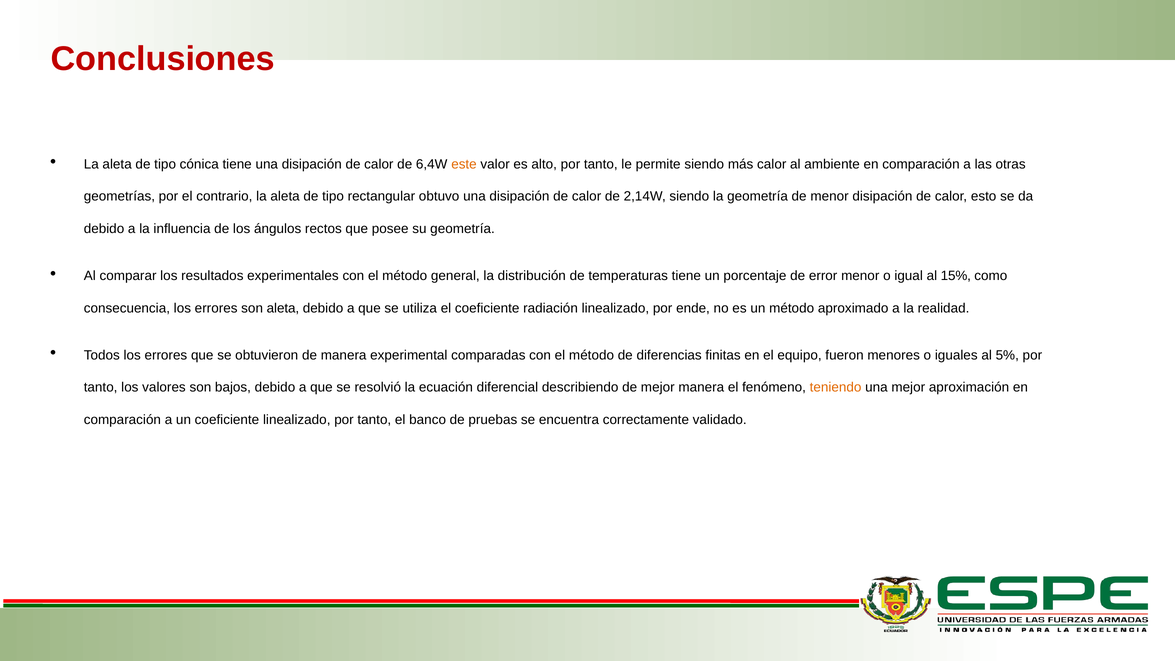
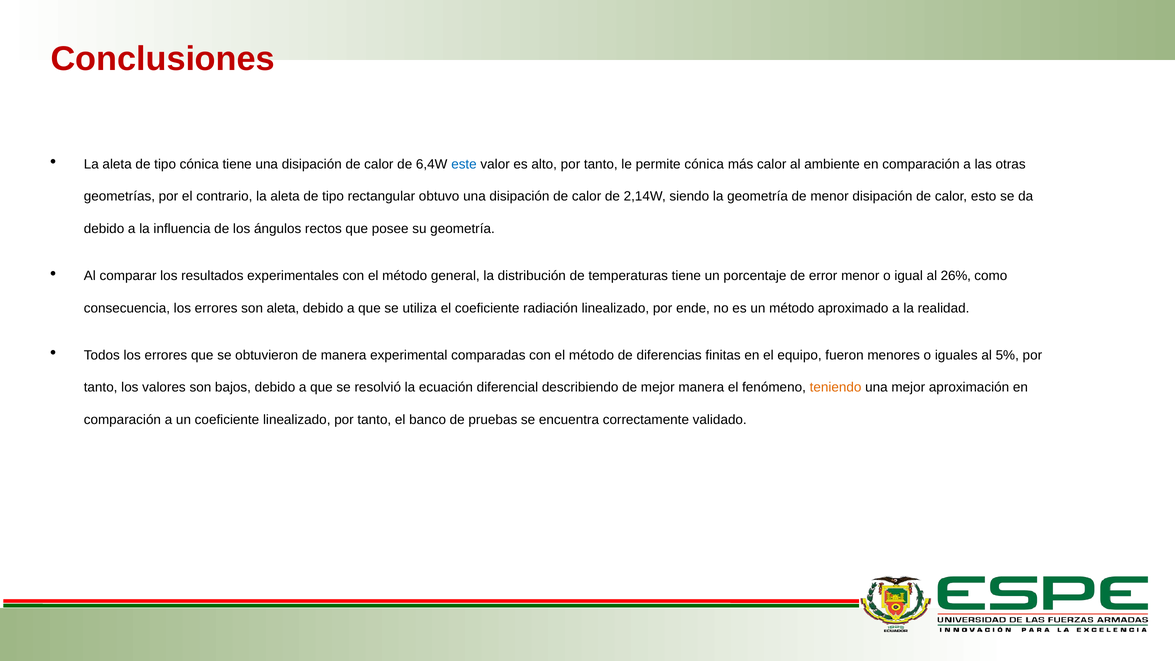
este colour: orange -> blue (464, 164)
permite siendo: siendo -> cónica (704, 164)
15%: 15% -> 26% (956, 276)
